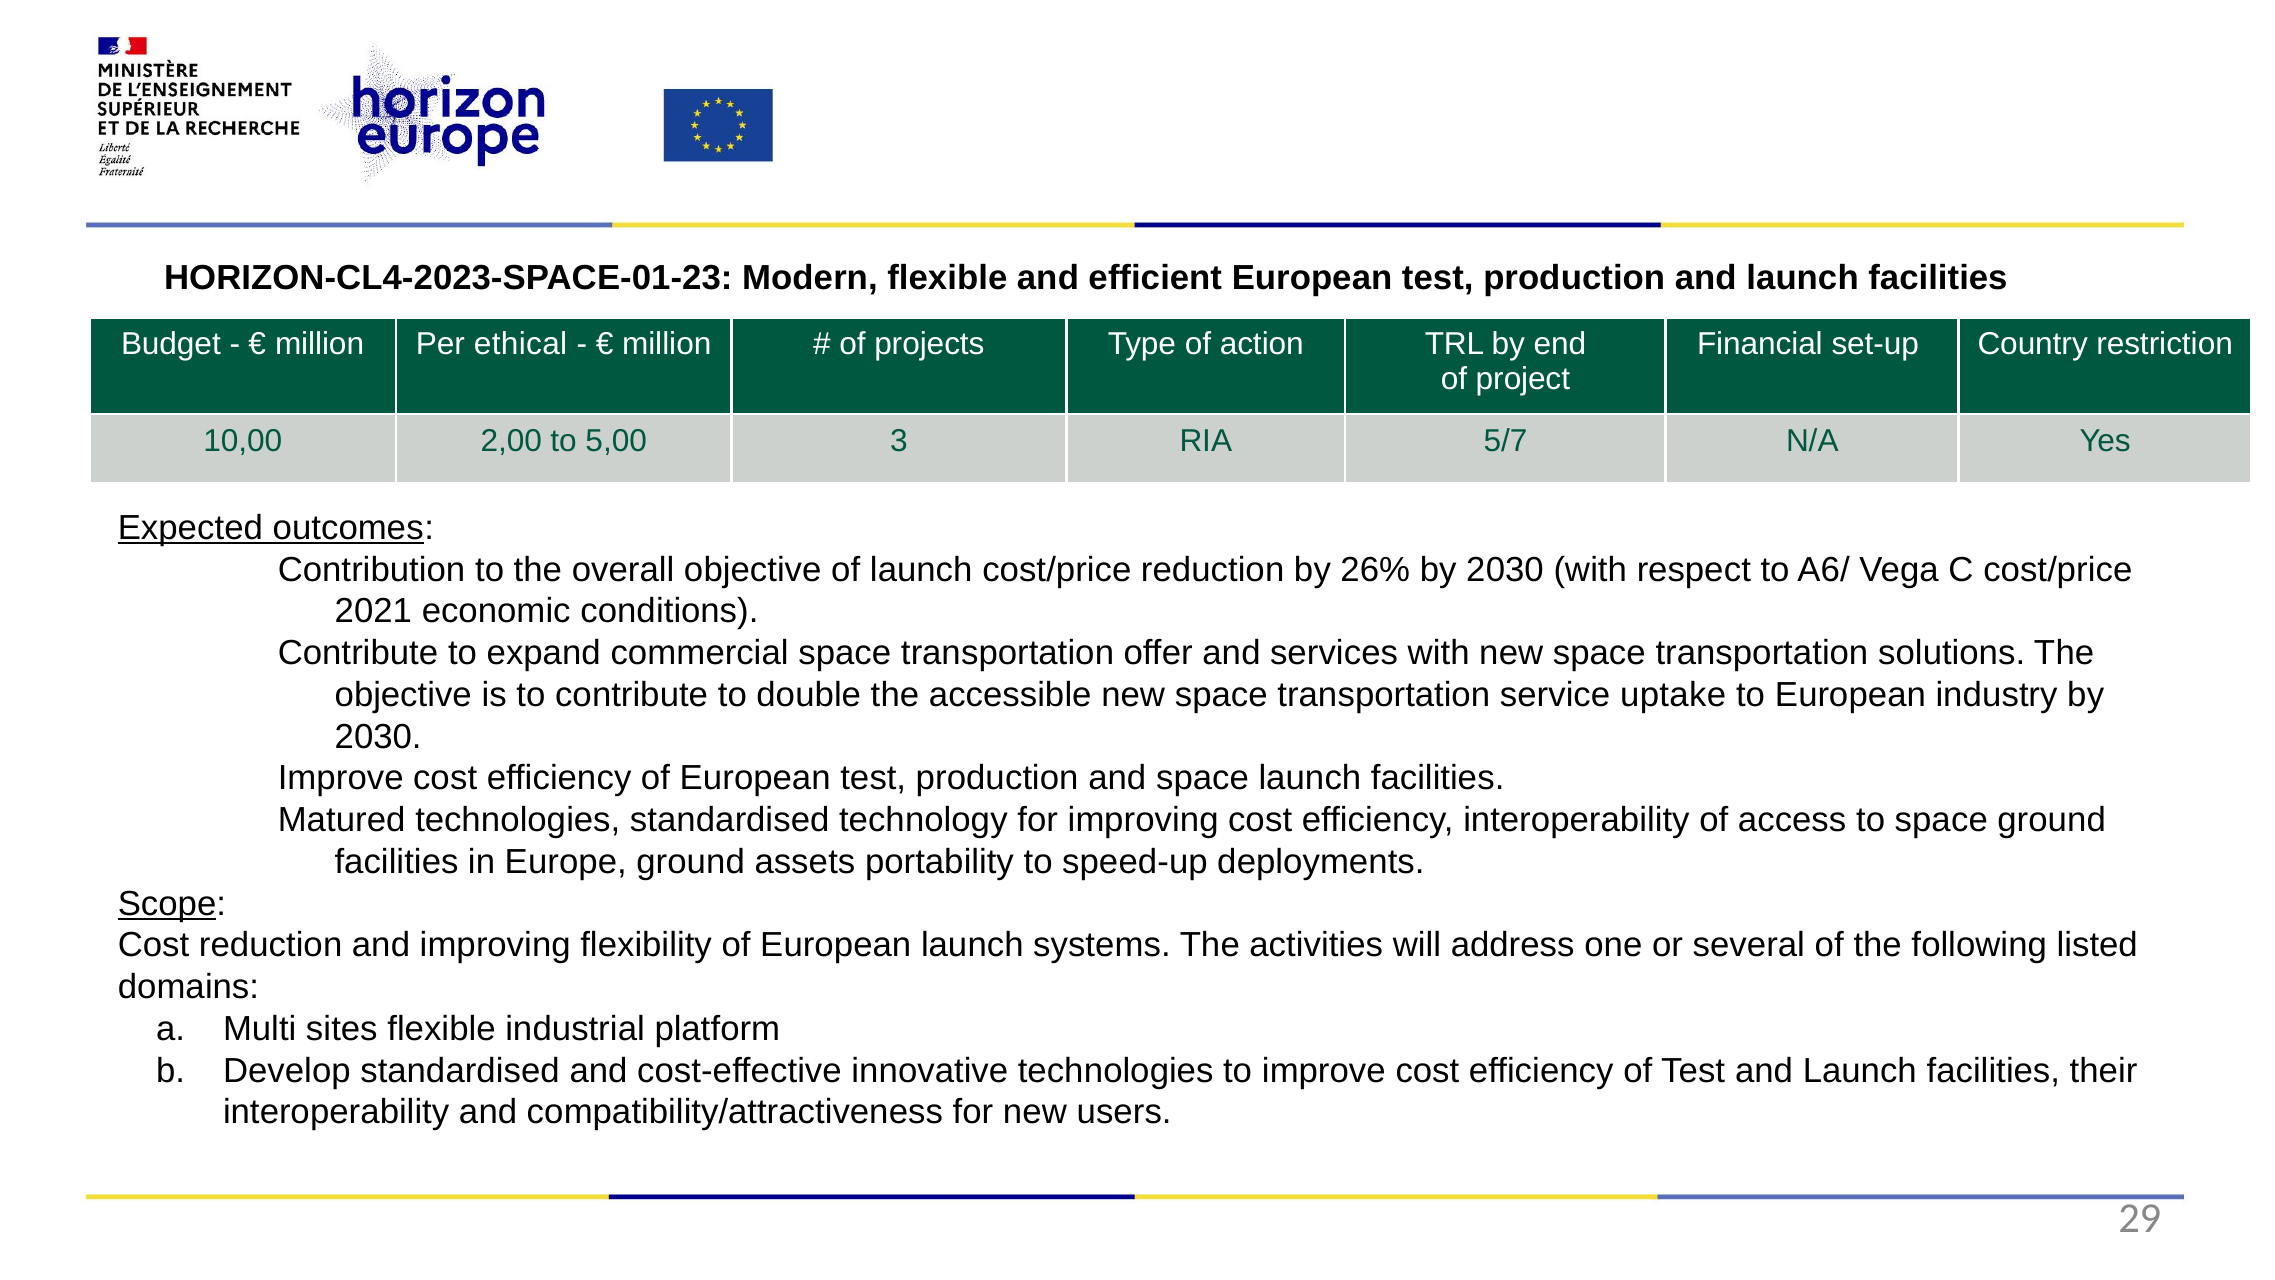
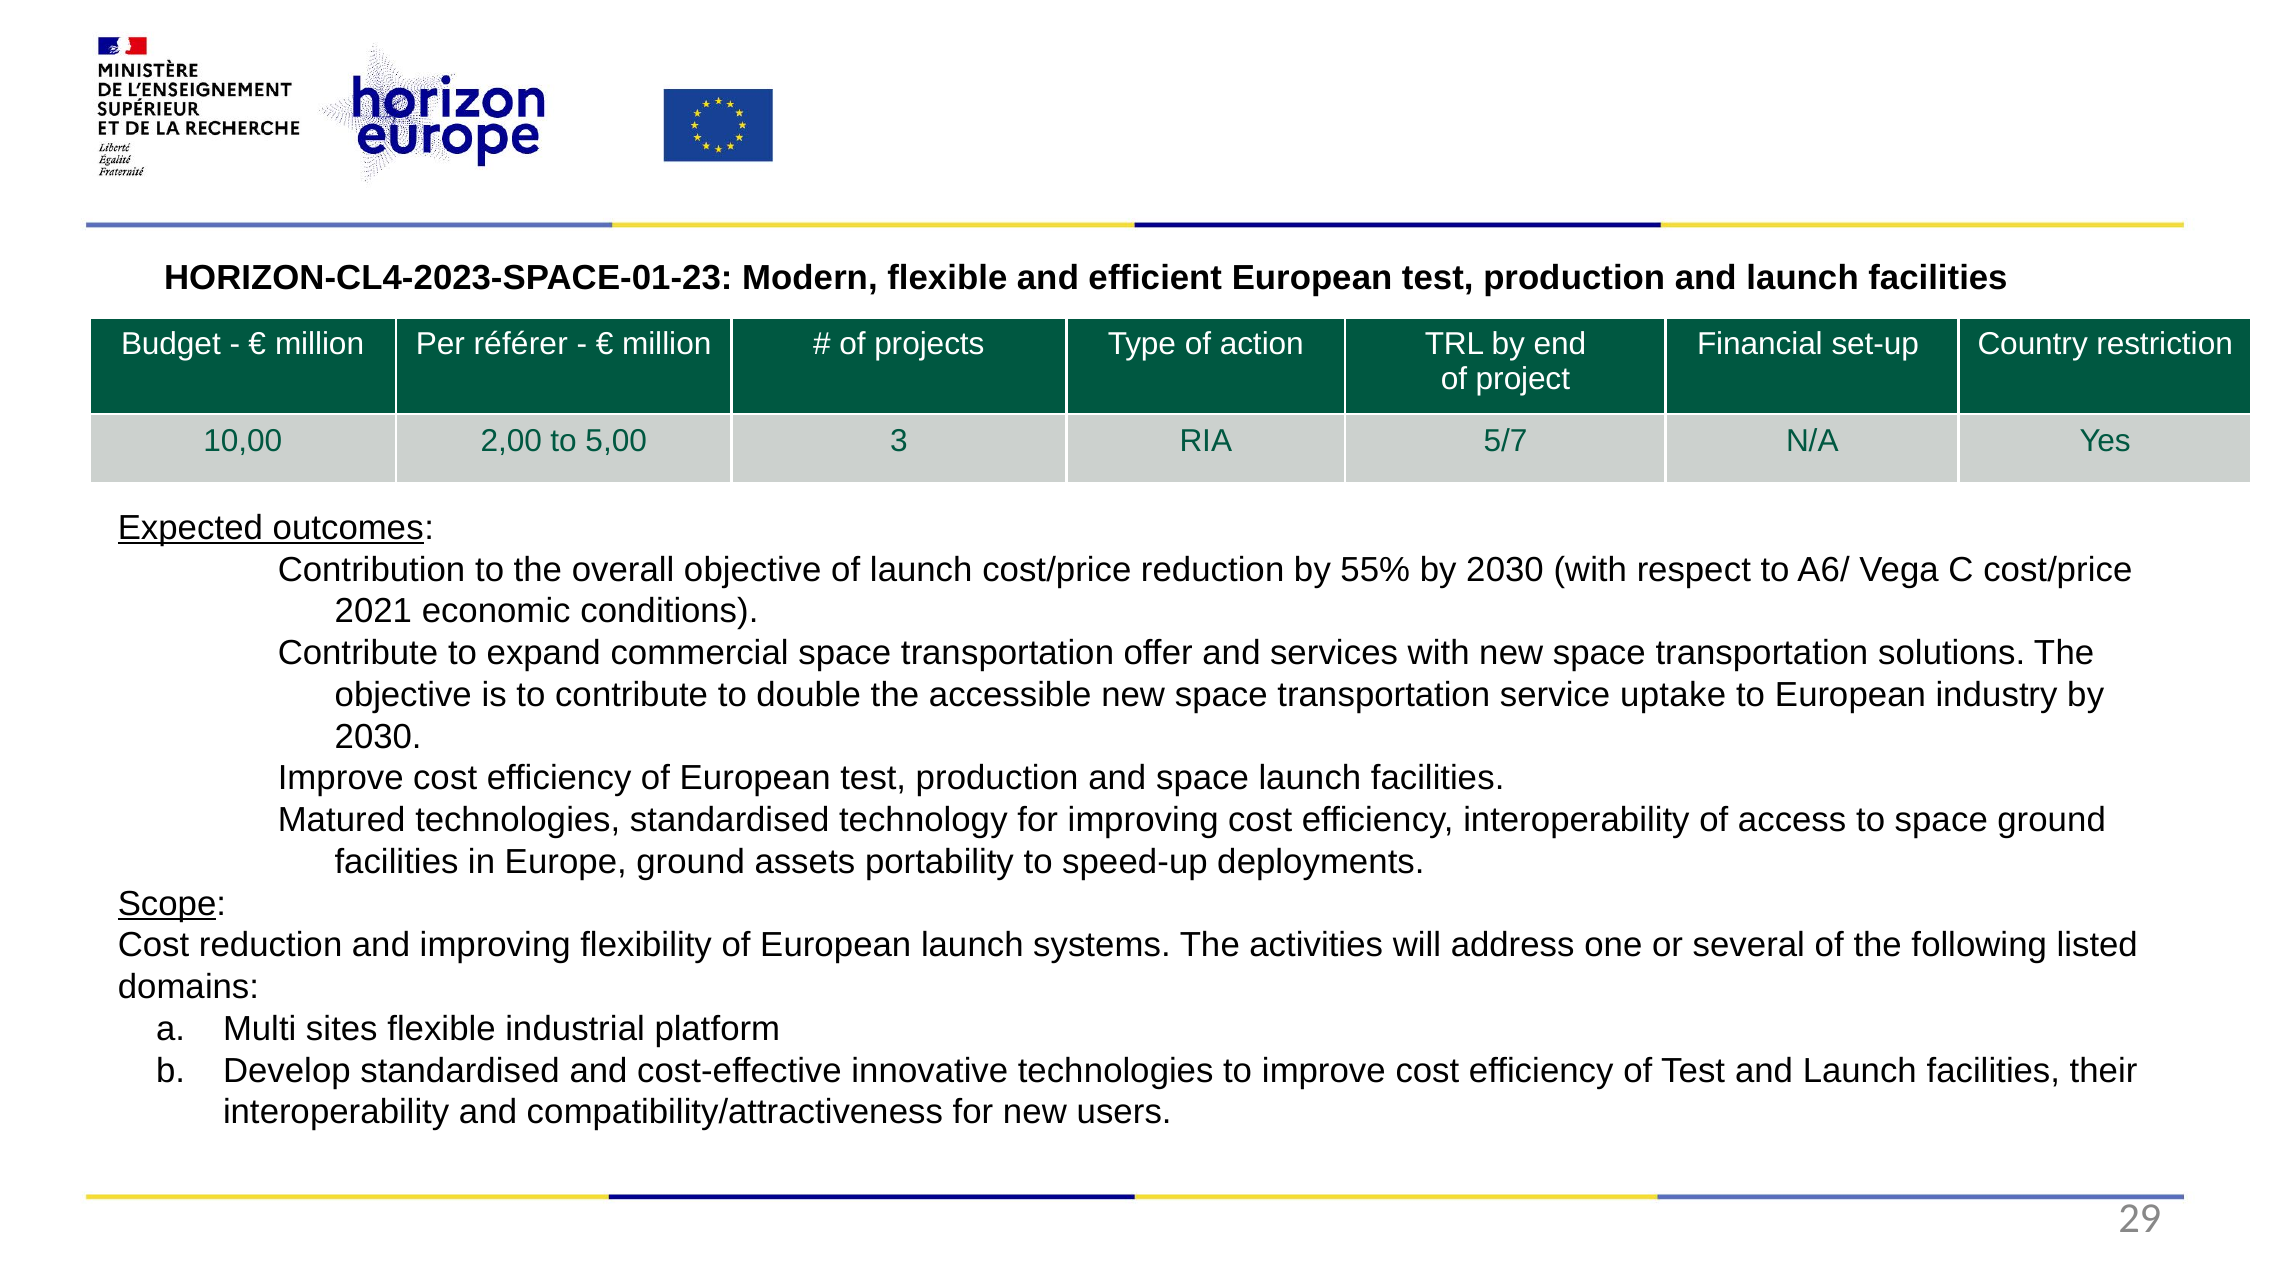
ethical: ethical -> référer (521, 344)
26%: 26% -> 55% (1375, 570)
